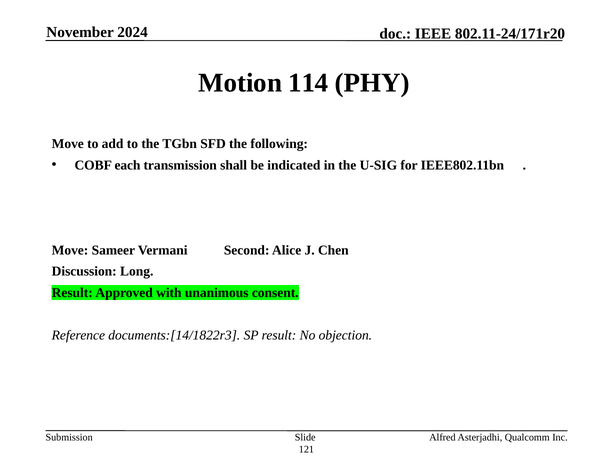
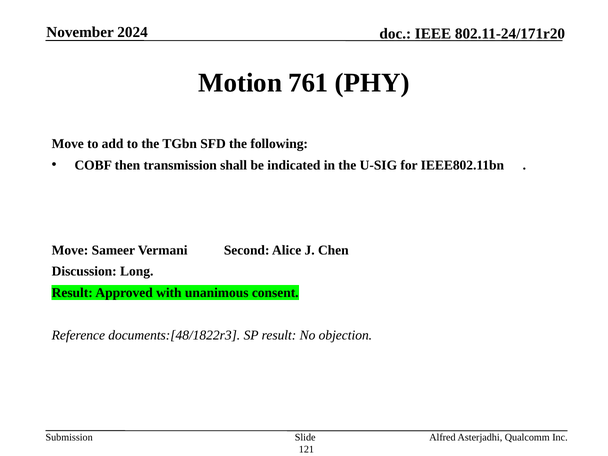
114: 114 -> 761 (308, 83)
each: each -> then (127, 165)
documents:[14/1822r3: documents:[14/1822r3 -> documents:[48/1822r3 (174, 335)
